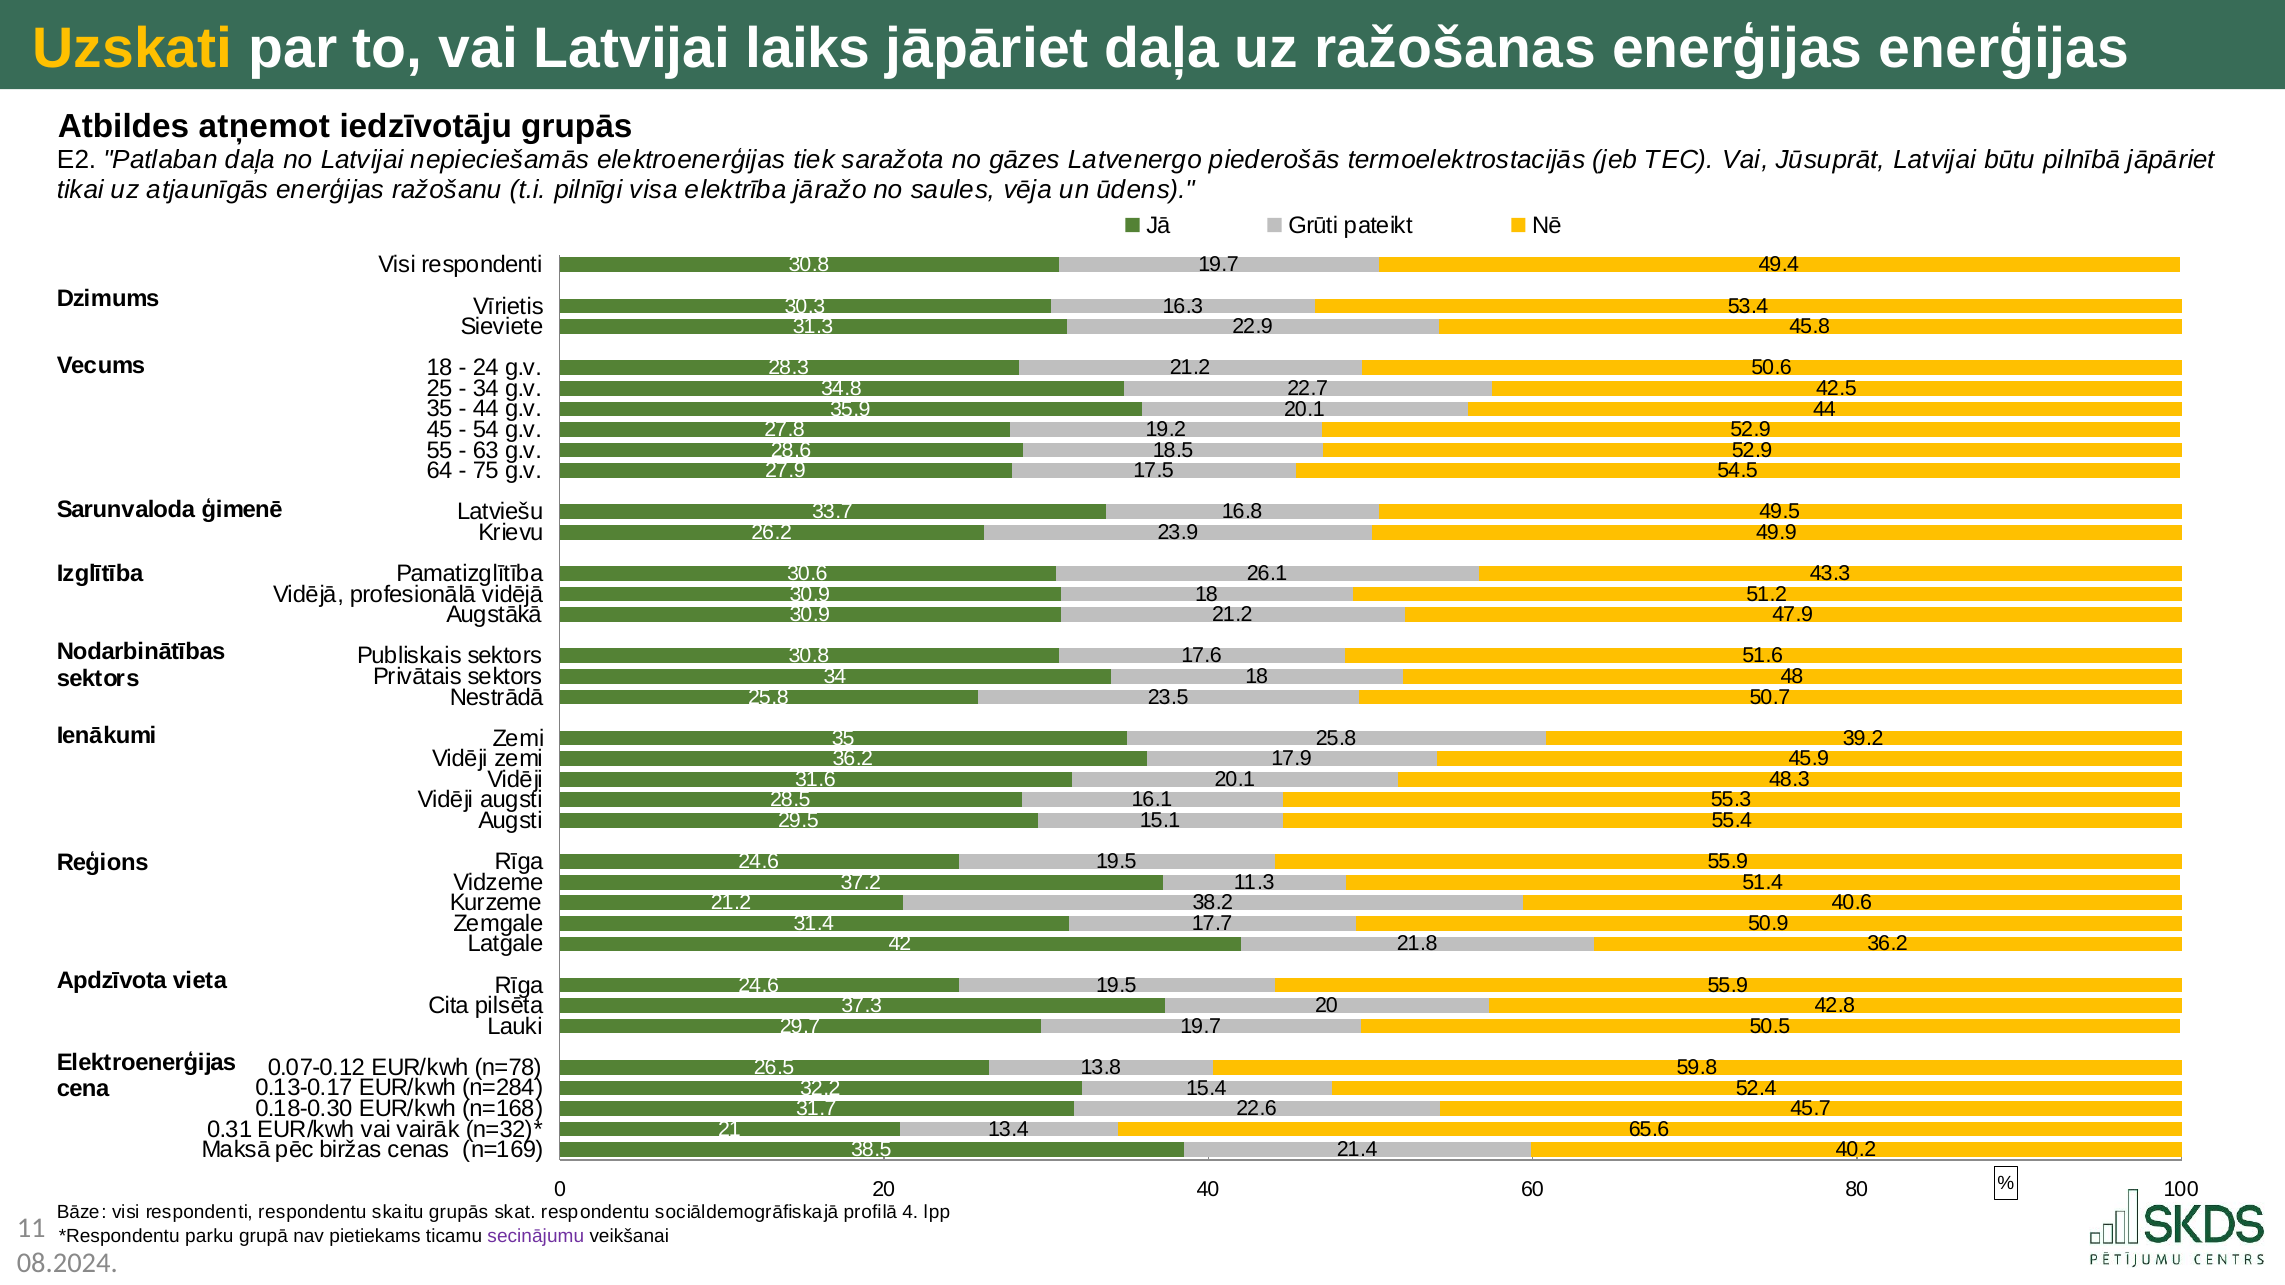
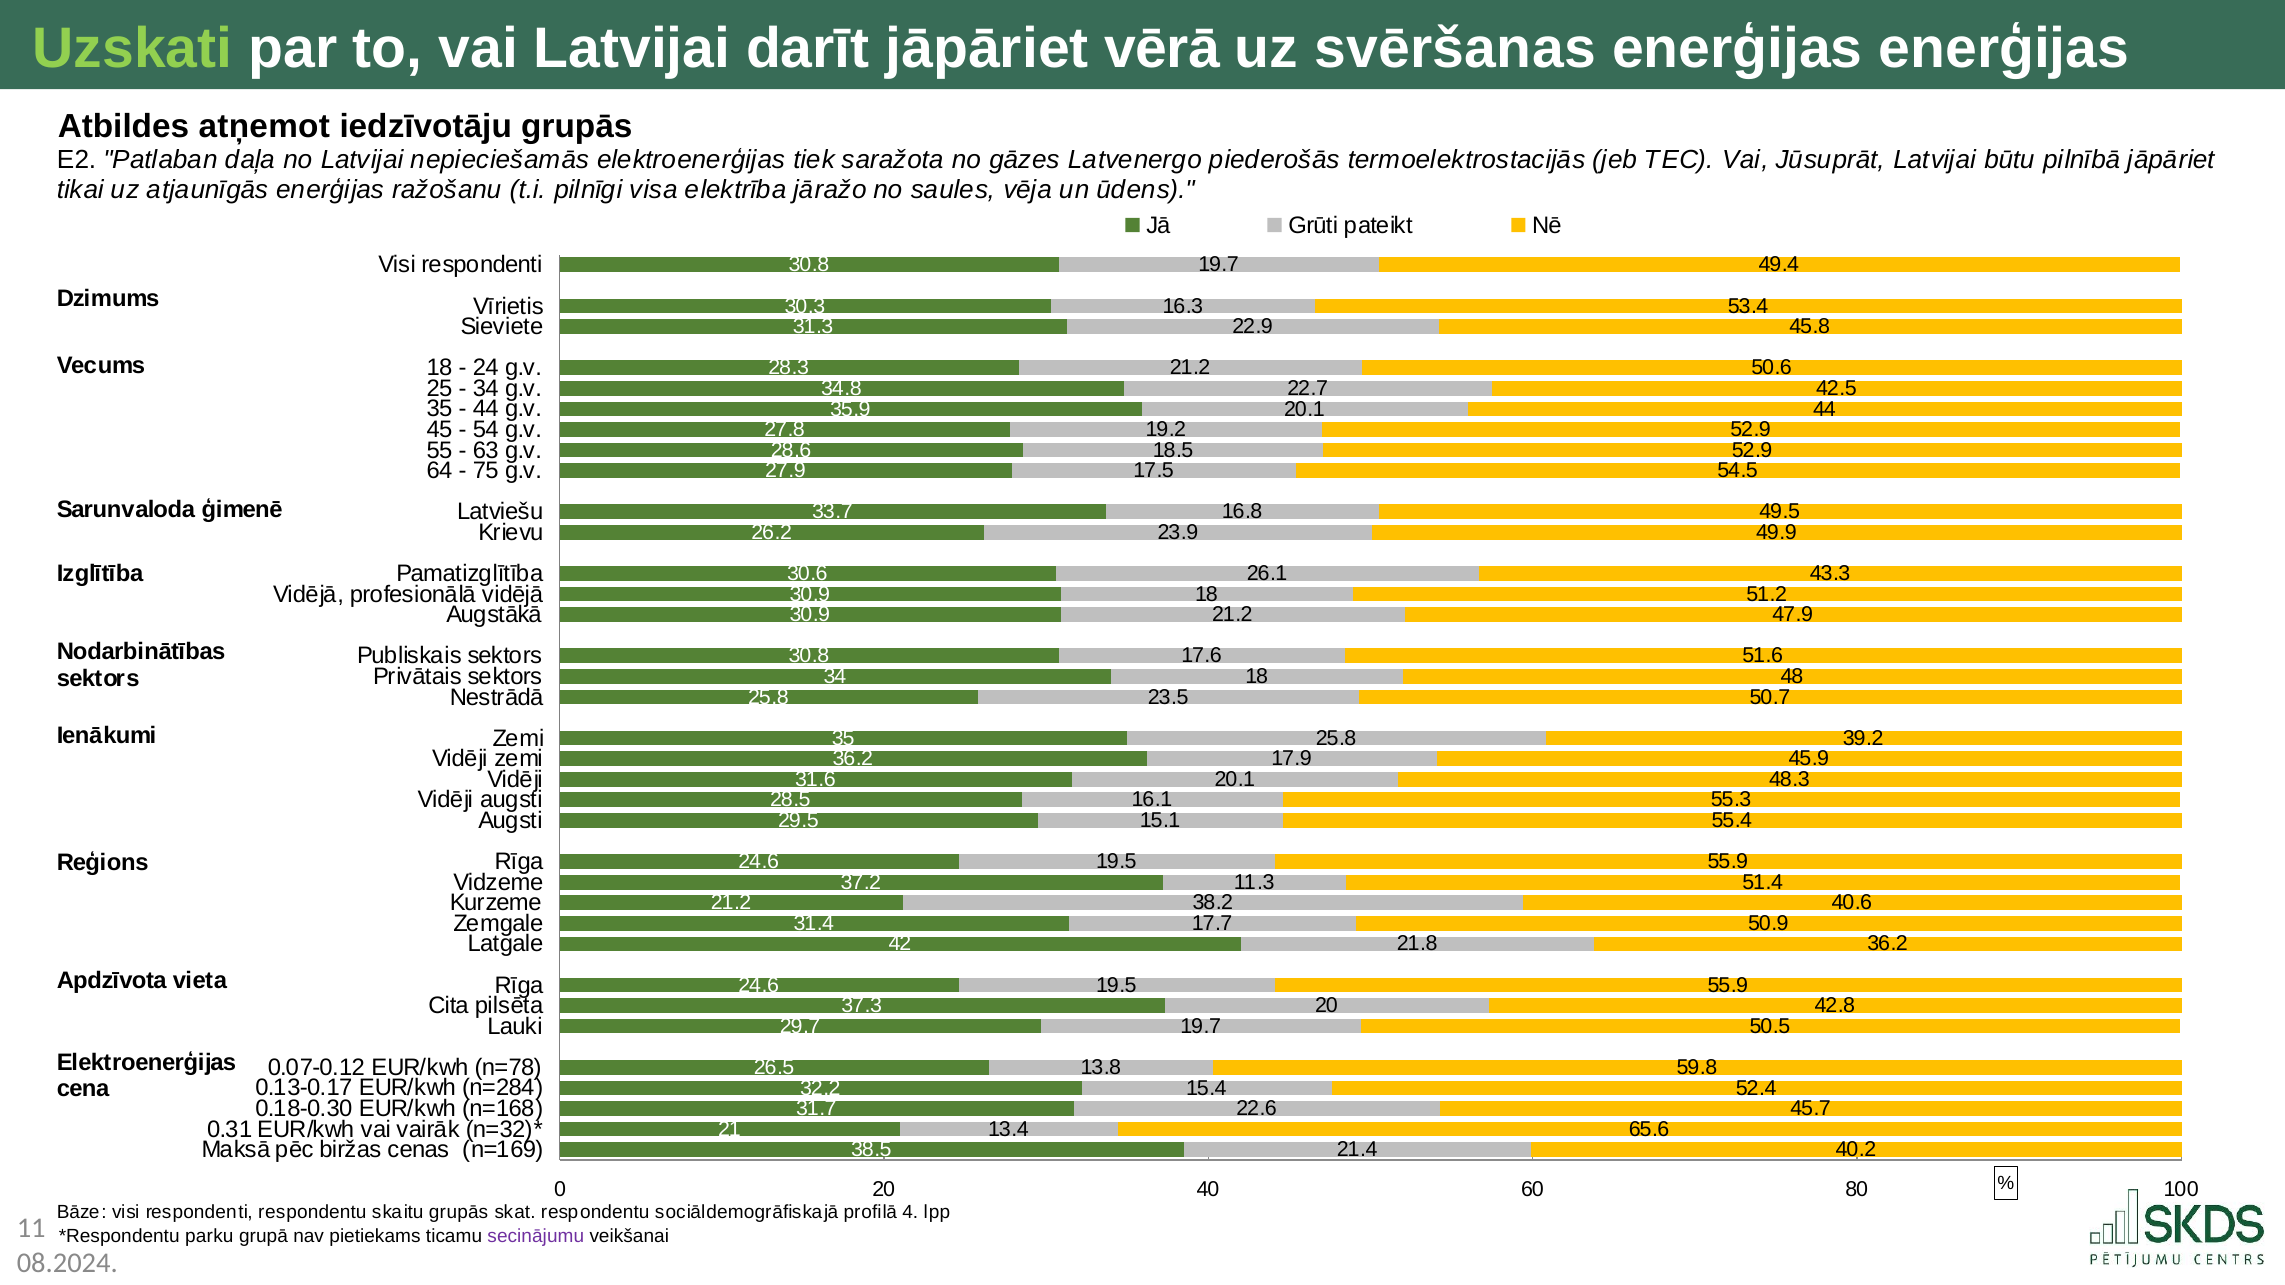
Uzskati colour: yellow -> light green (132, 49)
laiks: laiks -> darīt (808, 49)
jāpāriet daļa: daļa -> vērā (1162, 49)
ražošanas: ražošanas -> svēršanas (1455, 49)
